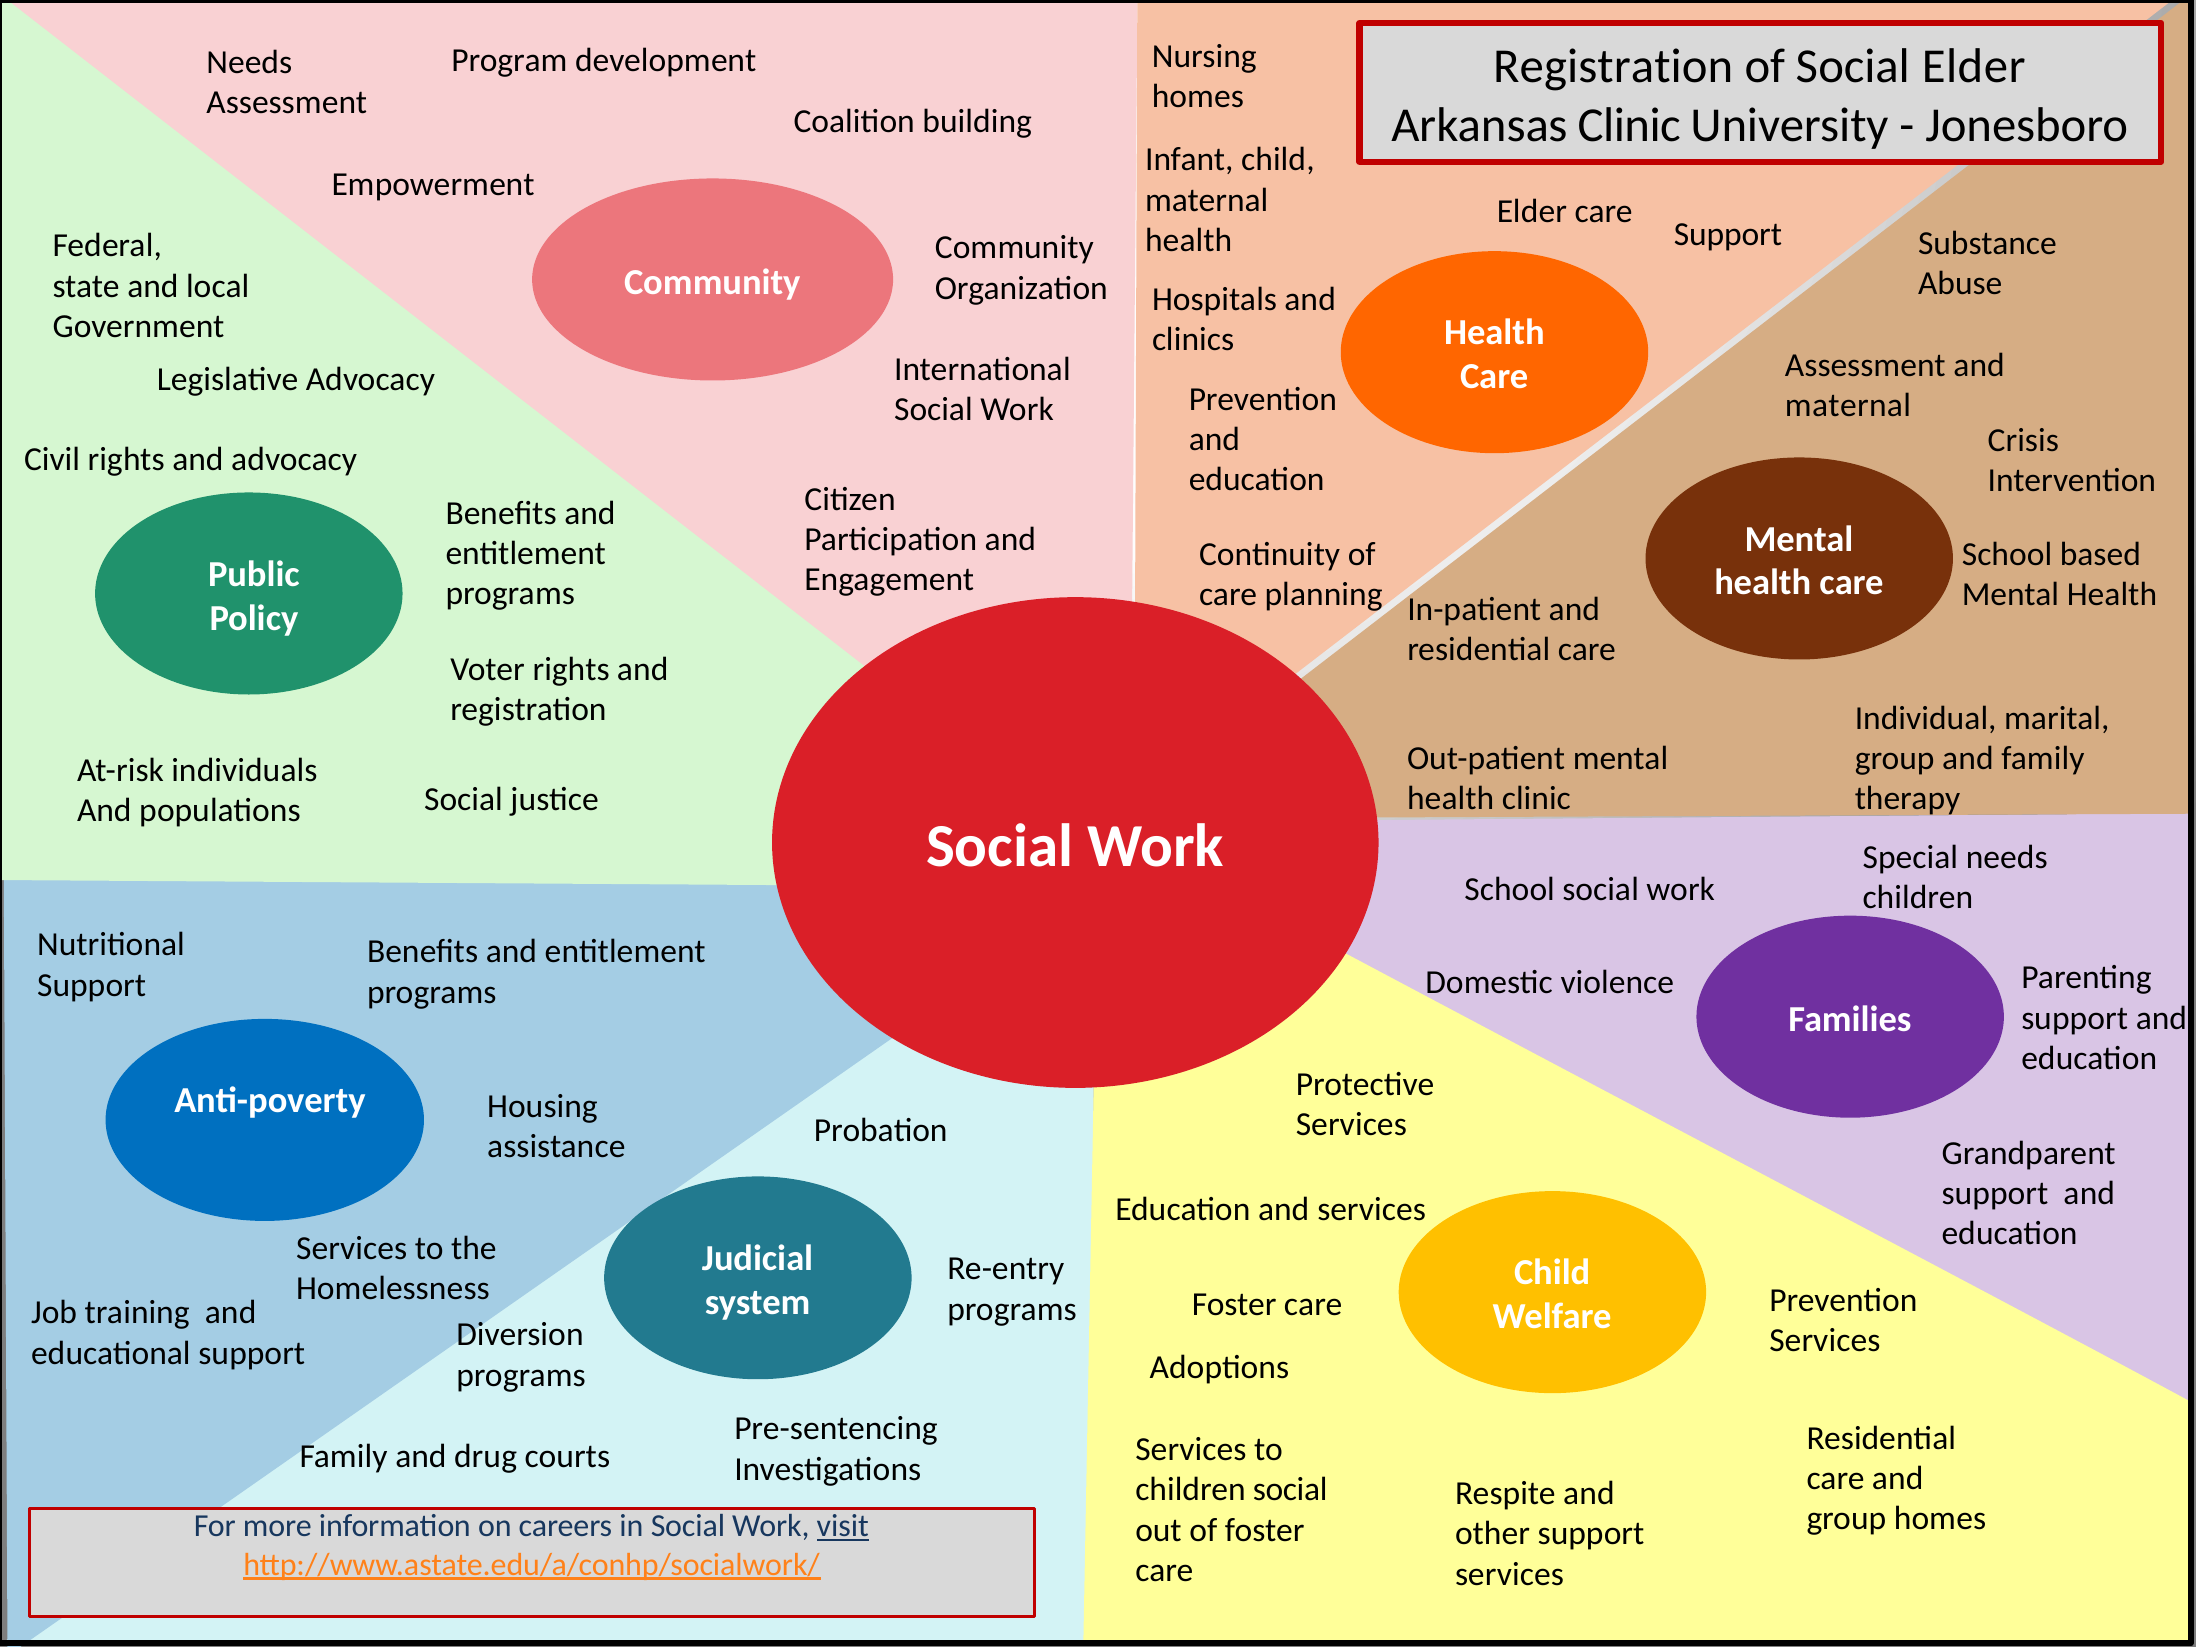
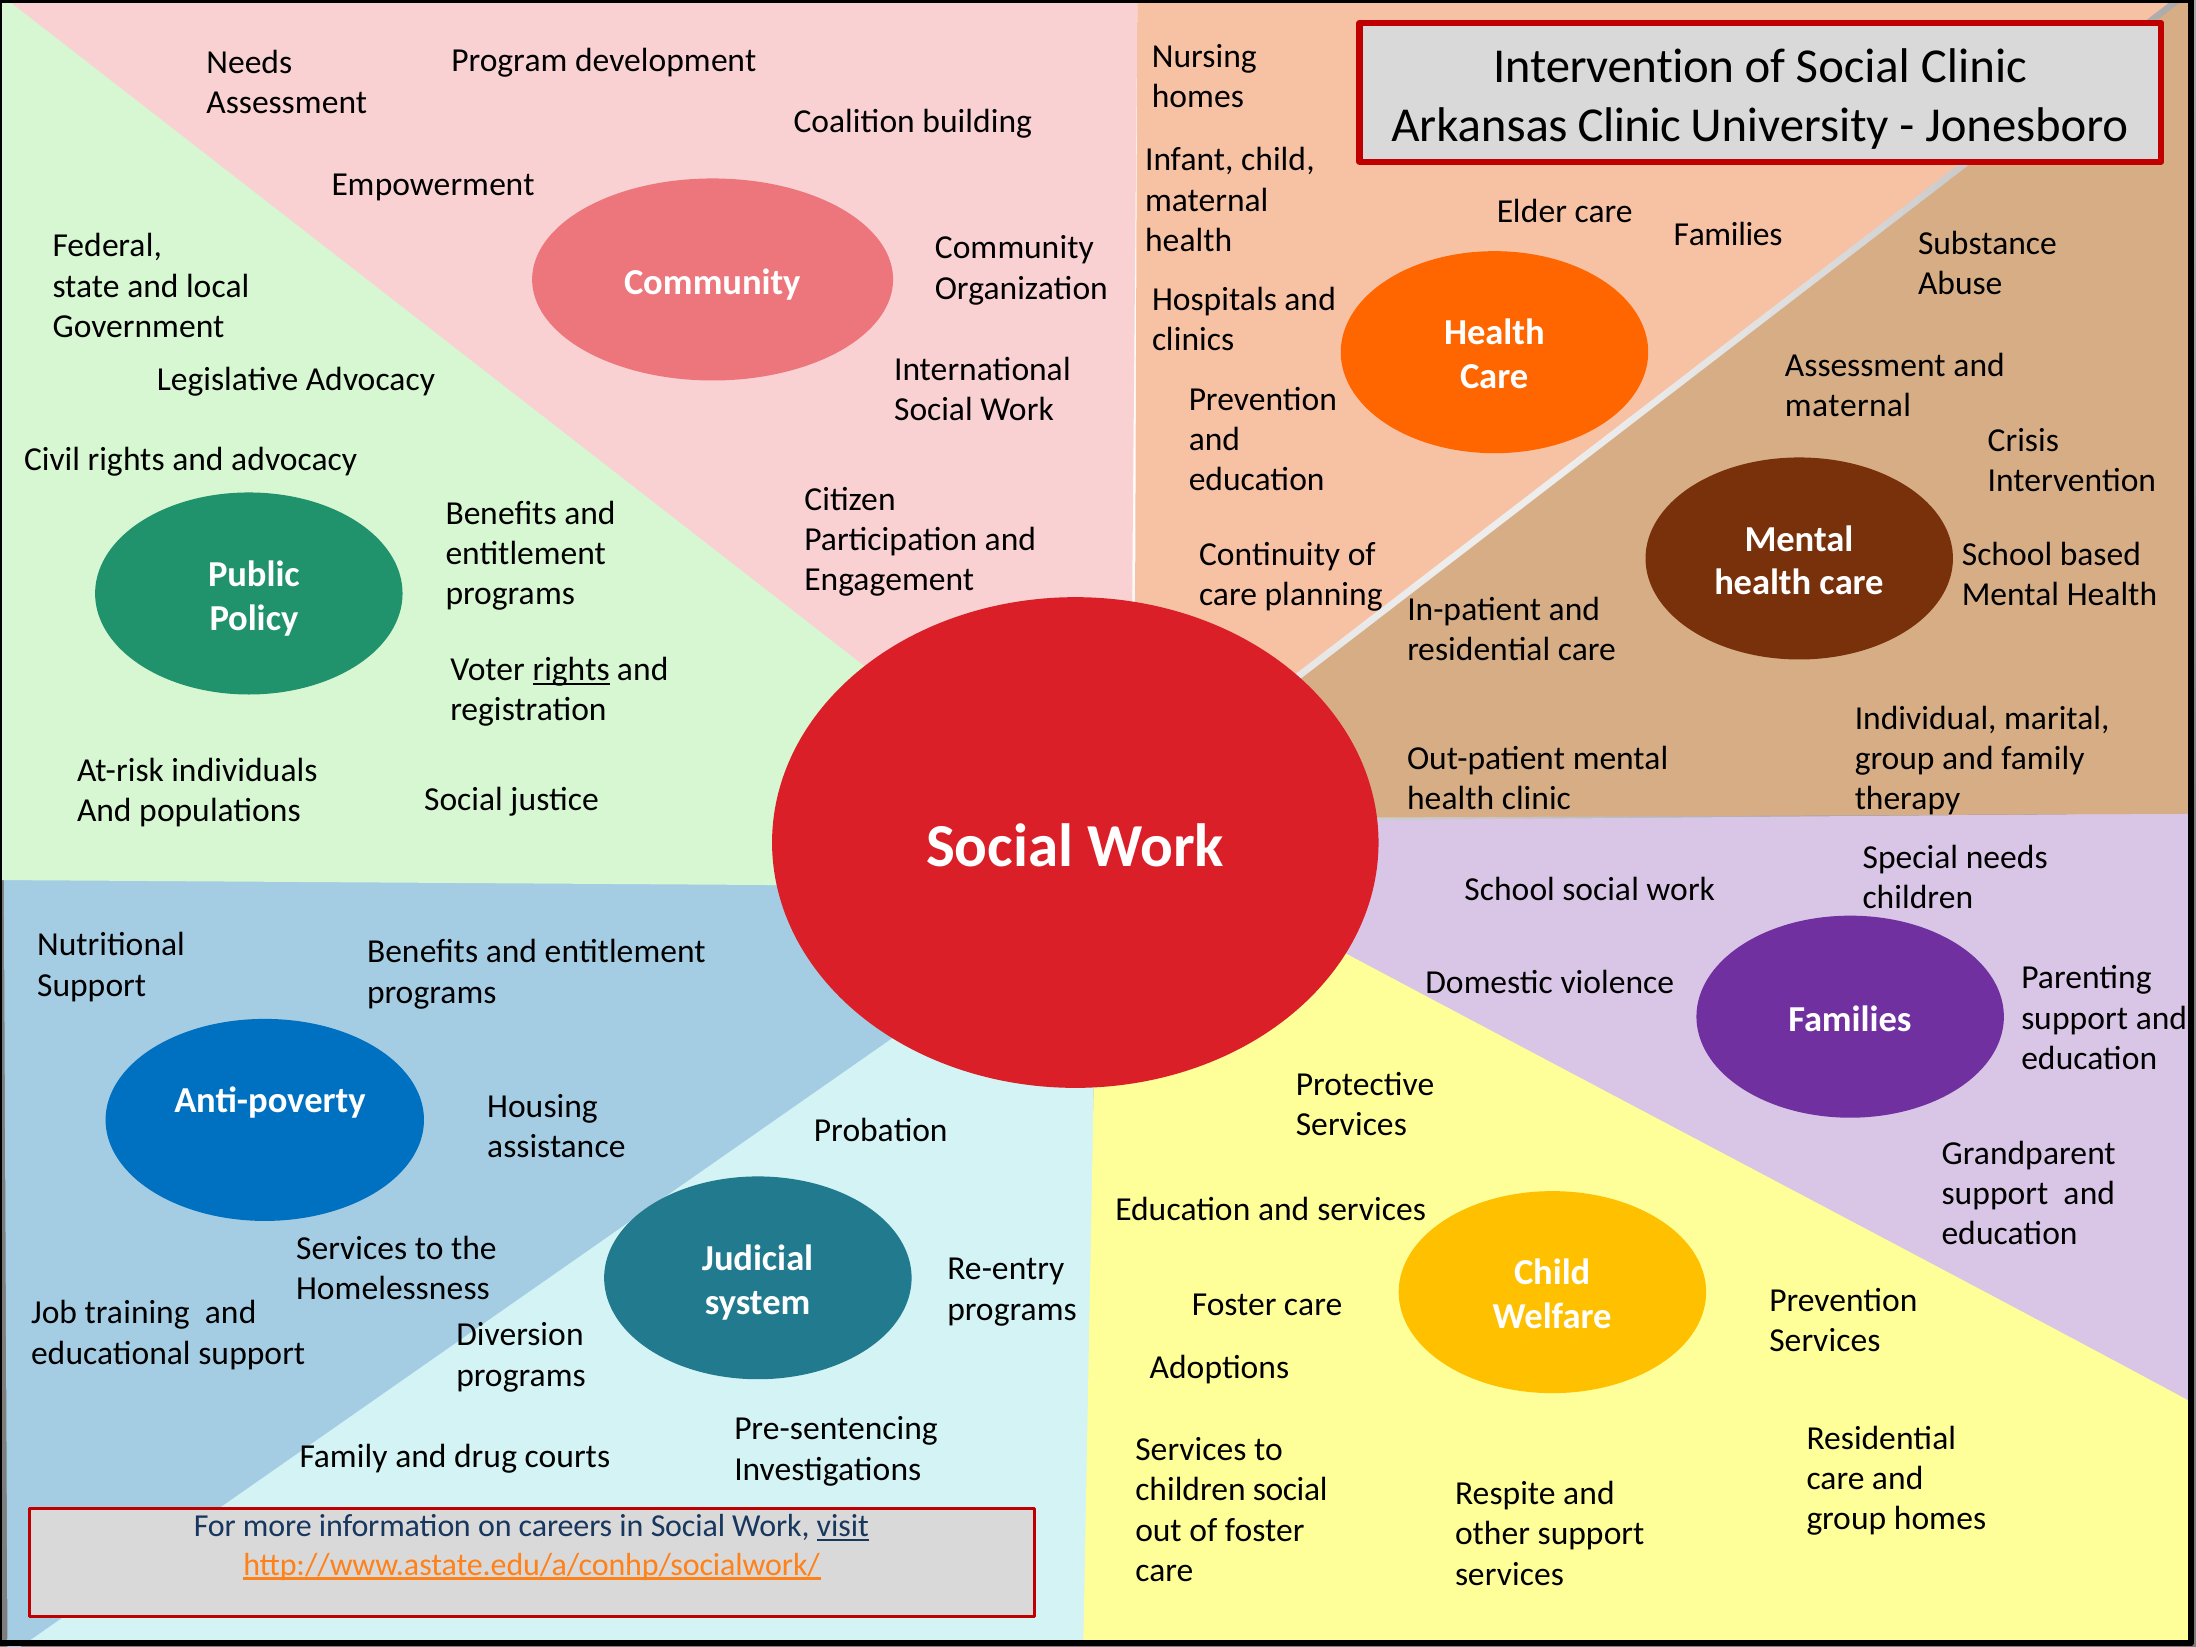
Registration: Registration -> Intervention (1614, 66)
Social Elder: Elder -> Clinic (1974, 66)
Support: Support -> Families (1728, 234)
rights underline: none -> present (571, 669)
